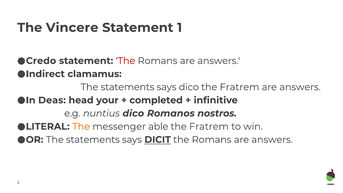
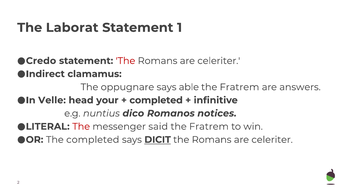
Vincere: Vincere -> Laborat (72, 28)
answers: answers -> celeriter (219, 61)
statements: statements -> oppugnare (127, 87)
says dico: dico -> able (189, 87)
Deas: Deas -> Velle (52, 100)
nostros: nostros -> notices (217, 113)
The colour: orange -> red (81, 126)
able: able -> said (158, 126)
OR The statements: statements -> completed (93, 140)
answers: answers -> celeriter (272, 140)
